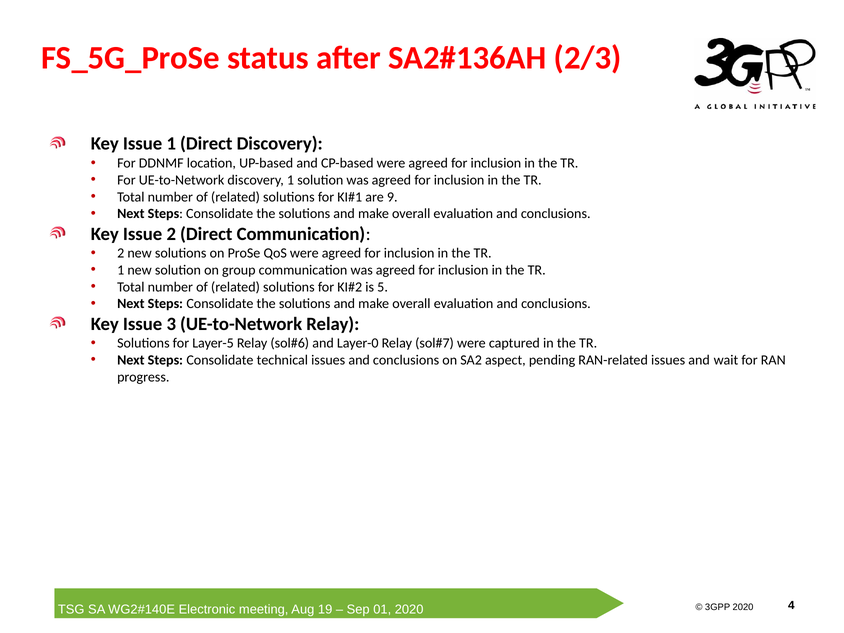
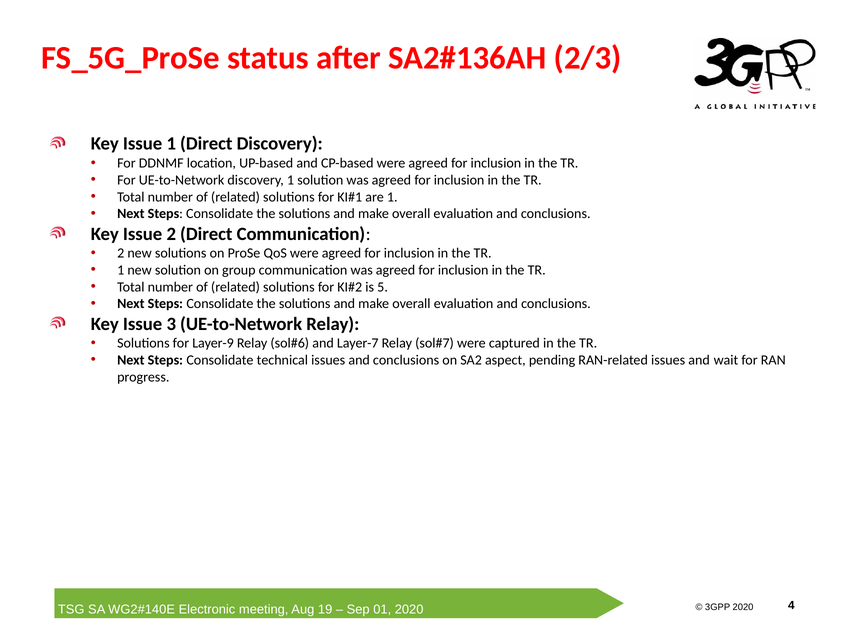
are 9: 9 -> 1 (392, 197)
Layer-5: Layer-5 -> Layer-9 (213, 343)
Layer-0: Layer-0 -> Layer-7 (358, 343)
